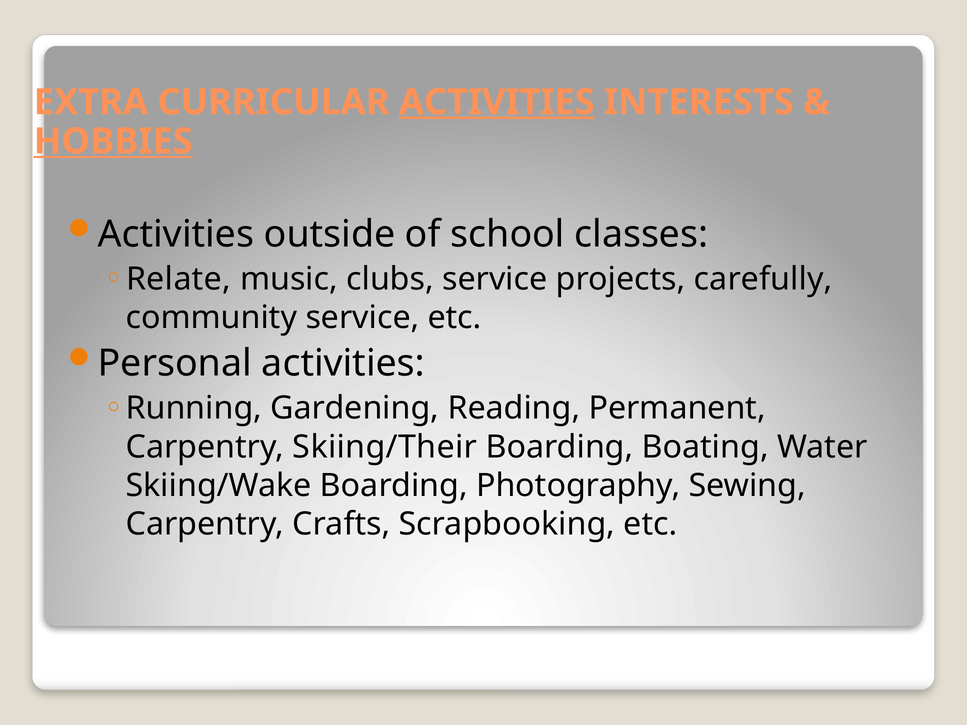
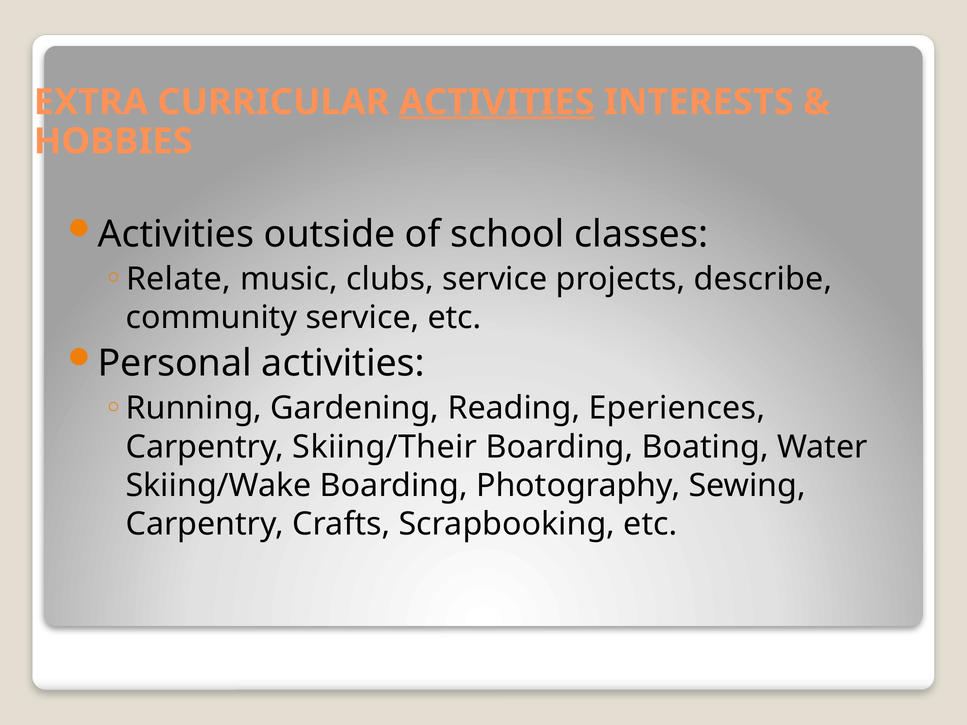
HOBBIES underline: present -> none (113, 141)
carefully: carefully -> describe (763, 279)
Permanent: Permanent -> Eperiences (677, 408)
